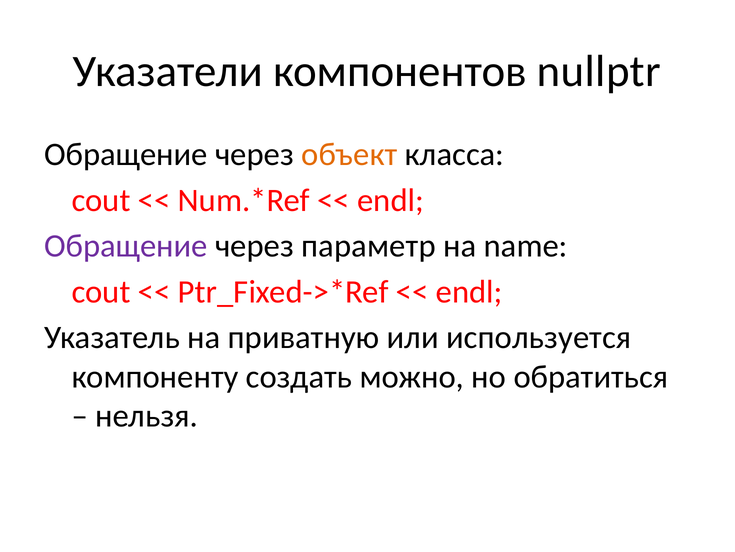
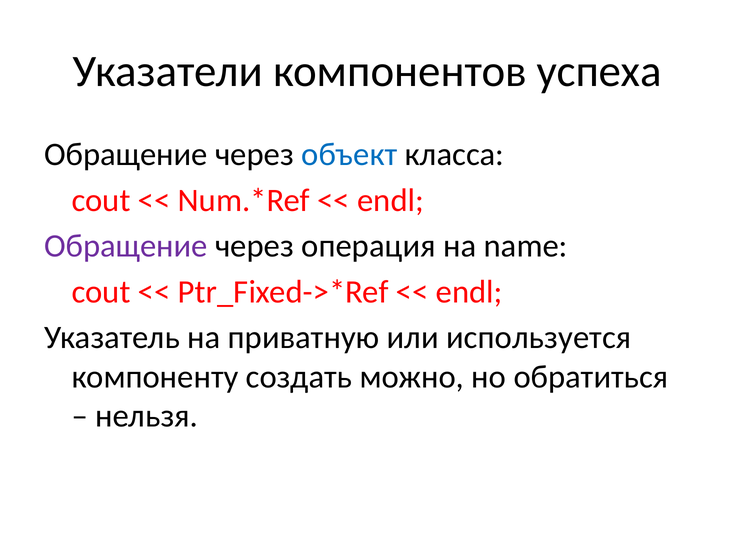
nullptr: nullptr -> успеха (599, 71)
объект colour: orange -> blue (349, 154)
параметр: параметр -> операция (369, 246)
